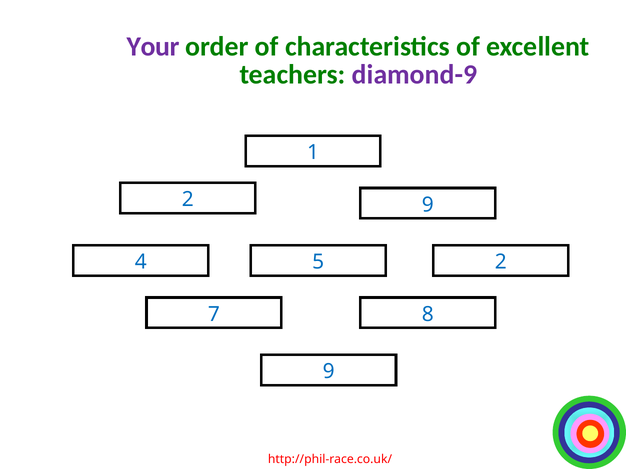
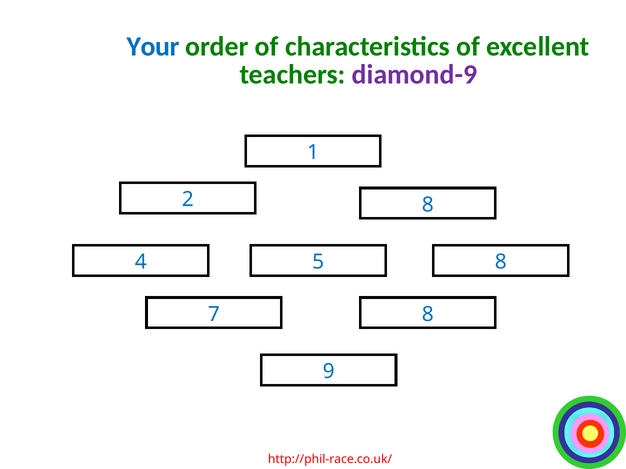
Your colour: purple -> blue (153, 46)
2 9: 9 -> 8 (428, 205)
5 2: 2 -> 8 (501, 262)
